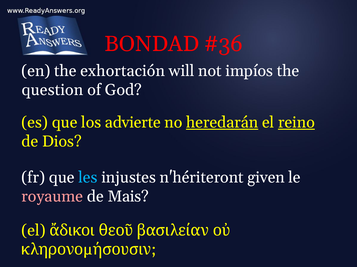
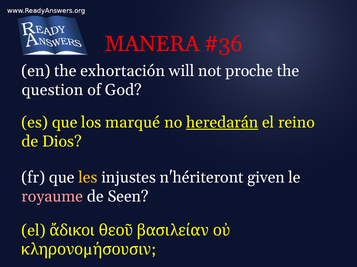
BONDAD: BONDAD -> MANERA (152, 44)
impíos: impíos -> proche (249, 71)
advierte: advierte -> marqué (133, 123)
reino underline: present -> none (296, 123)
les colour: light blue -> yellow (88, 178)
Mais: Mais -> Seen (128, 197)
